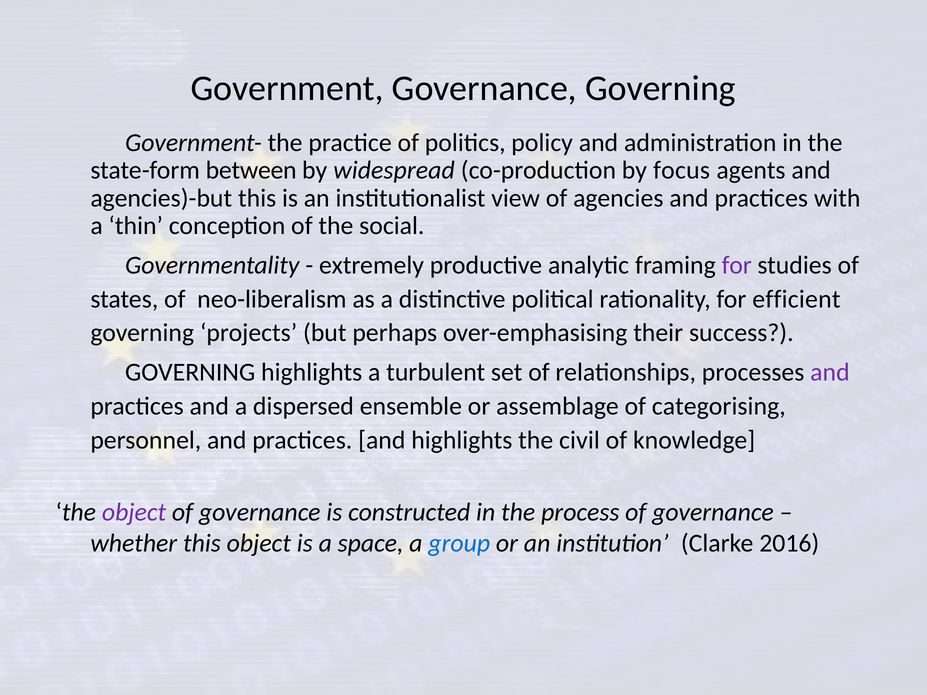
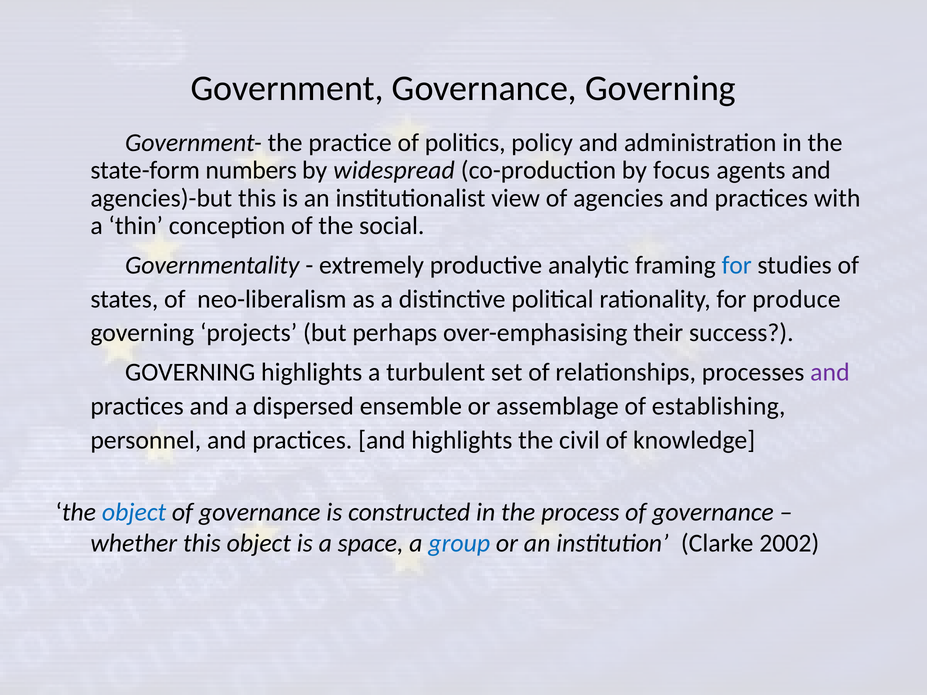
between: between -> numbers (251, 170)
for colour: purple -> blue (737, 265)
efficient: efficient -> produce (796, 299)
categorising: categorising -> establishing (719, 406)
object colour: purple -> blue (134, 512)
2016: 2016 -> 2002 (789, 543)
